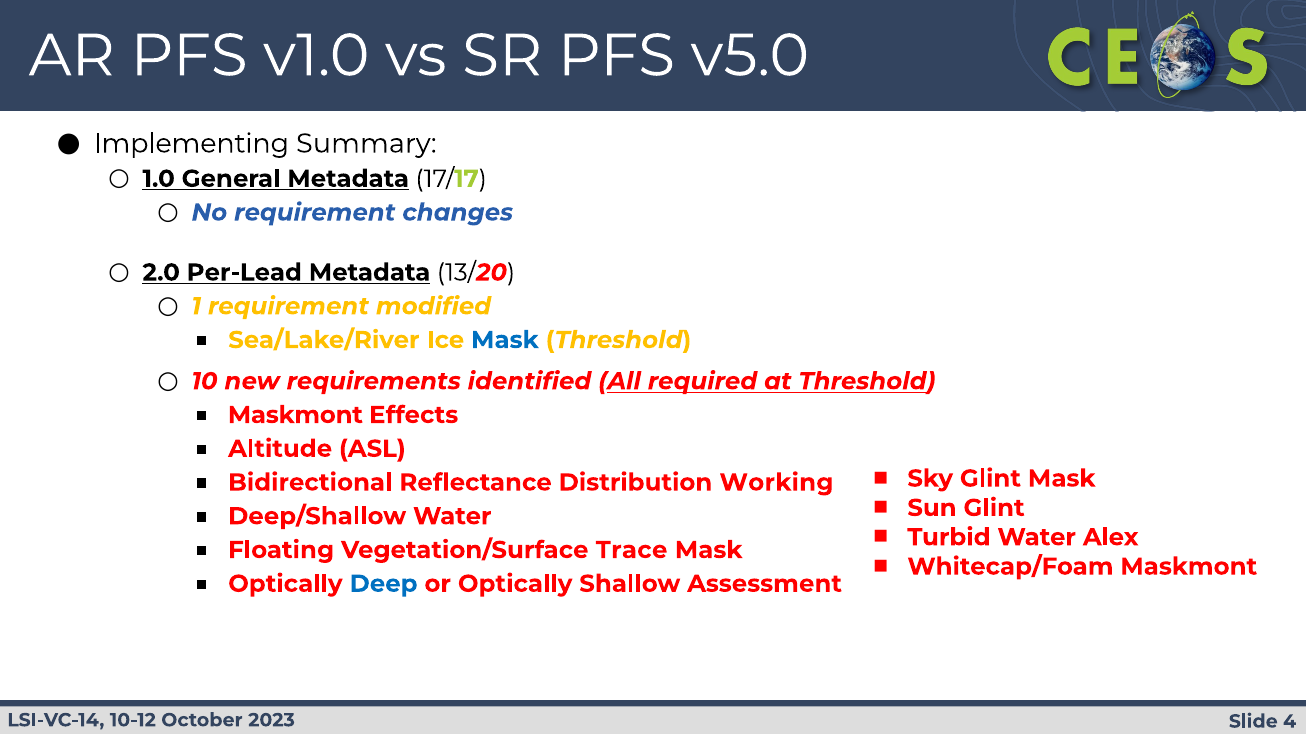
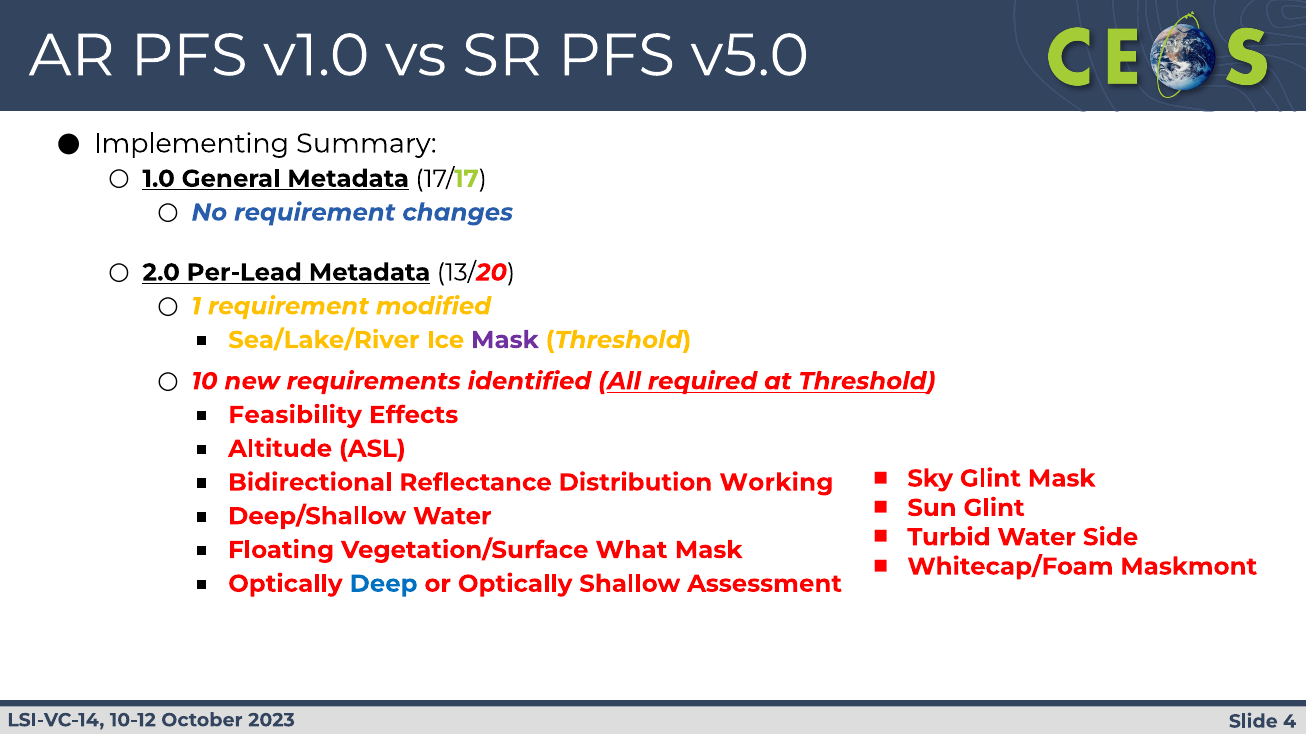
Mask colour: blue -> purple (505, 340)
Maskmont: Maskmont -> Feasibility (295, 415)
Alex: Alex -> Side (1111, 538)
Trace: Trace -> What (632, 550)
